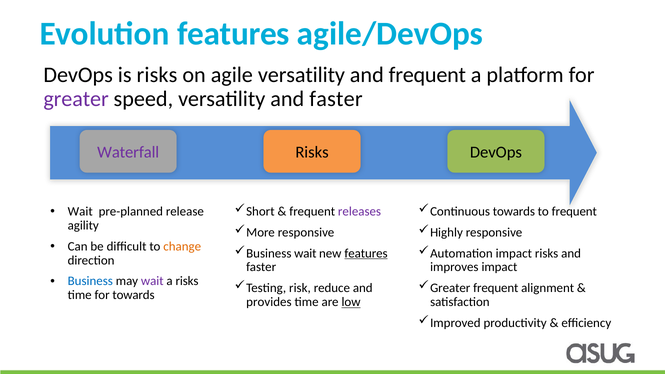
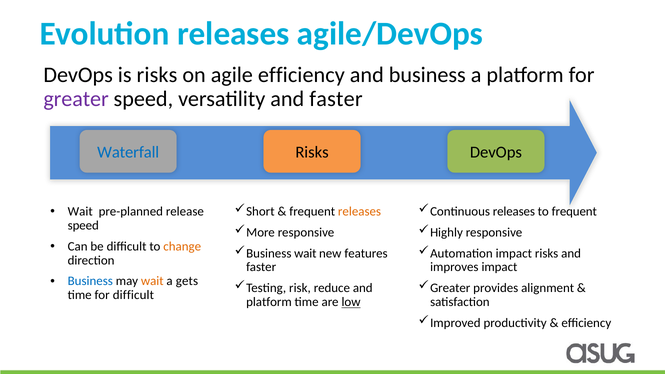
Evolution features: features -> releases (233, 34)
agile versatility: versatility -> efficiency (301, 75)
and frequent: frequent -> business (427, 75)
Waterfall colour: purple -> blue (128, 152)
releases colour: purple -> orange (360, 211)
towards: towards -> releases (514, 211)
agility: agility -> speed (83, 225)
features underline: present -> none (366, 253)
wait colour: purple -> orange (152, 281)
a risks: risks -> gets (187, 281)
frequent: frequent -> provides (496, 288)
for towards: towards -> difficult (133, 295)
provides: provides -> platform (269, 302)
